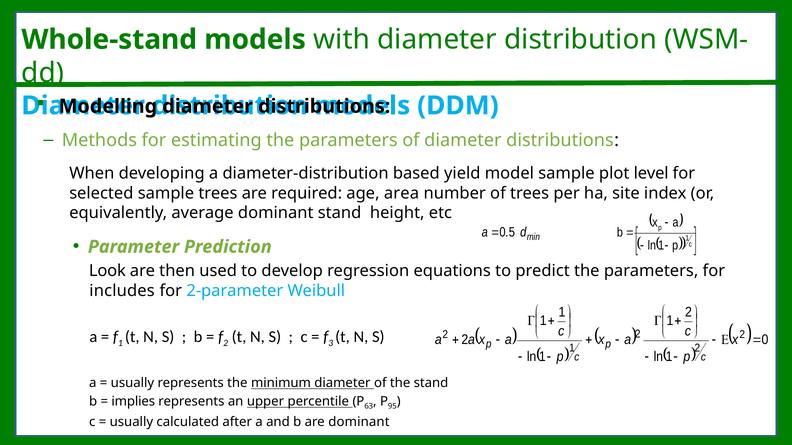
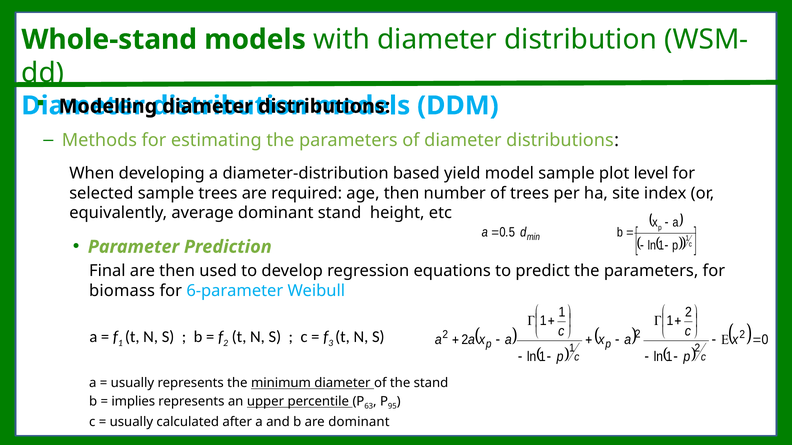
age area: area -> then (402, 193)
Look: Look -> Final (107, 271)
includes: includes -> biomass (122, 291)
2-parameter: 2-parameter -> 6-parameter (235, 291)
